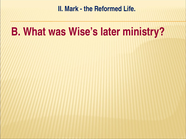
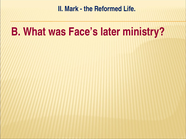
Wise’s: Wise’s -> Face’s (83, 32)
